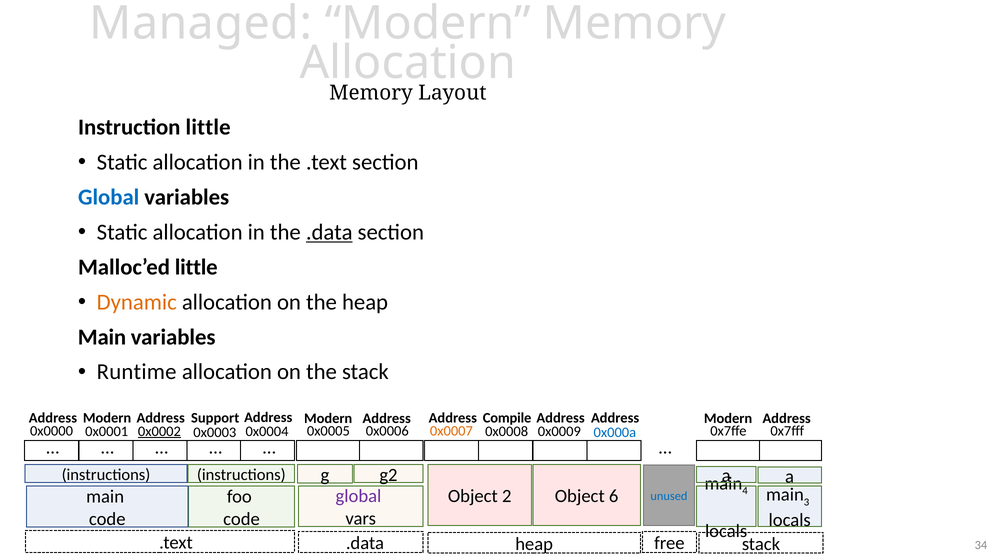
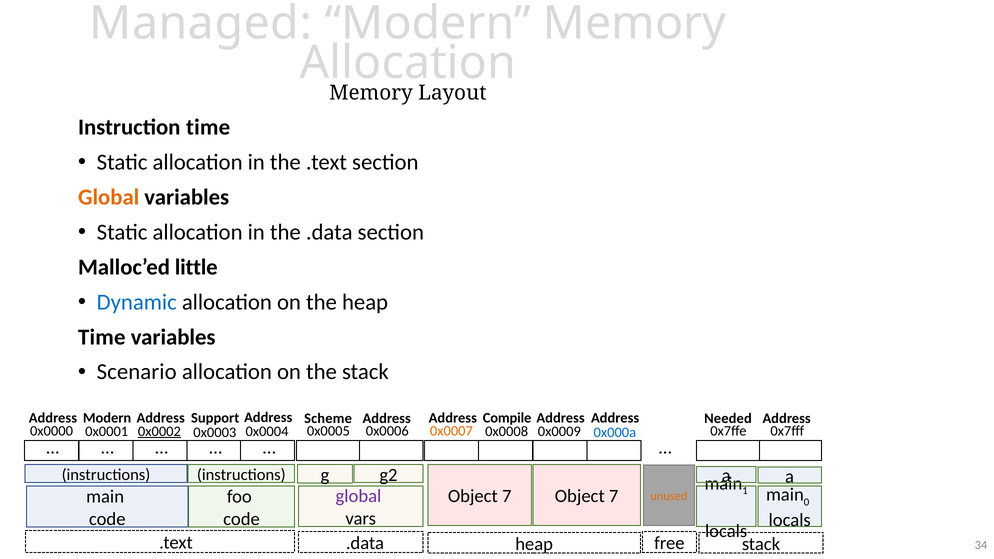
Instruction little: little -> time (208, 127)
Global colour: blue -> orange (109, 197)
.data underline: present -> none (329, 232)
Dynamic colour: orange -> blue (137, 302)
Main: Main -> Time (102, 337)
Runtime: Runtime -> Scenario (137, 372)
Modern: Modern -> Scheme (328, 418)
Modern: Modern -> Needed (728, 418)
4: 4 -> 1 (745, 491)
3: 3 -> 0 (807, 502)
2: 2 -> 7 (507, 496)
6: 6 -> 7 (614, 496)
unused colour: blue -> orange (669, 496)
